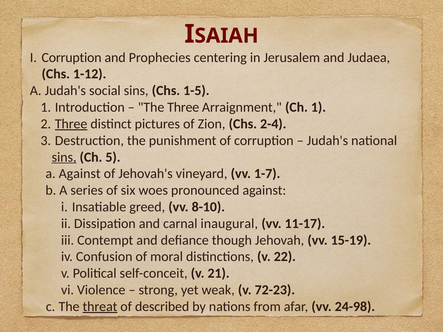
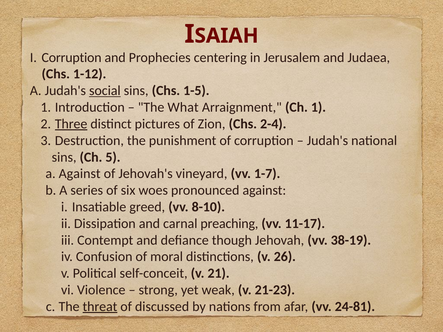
social underline: none -> present (105, 91)
The Three: Three -> What (183, 107)
sins underline: present -> none (64, 157)
inaugural: inaugural -> preaching (229, 224)
15-19: 15-19 -> 38-19 (351, 240)
22: 22 -> 26 (285, 257)
72-23: 72-23 -> 21-23 (275, 290)
described: described -> discussed (162, 307)
24-98: 24-98 -> 24-81 (355, 307)
